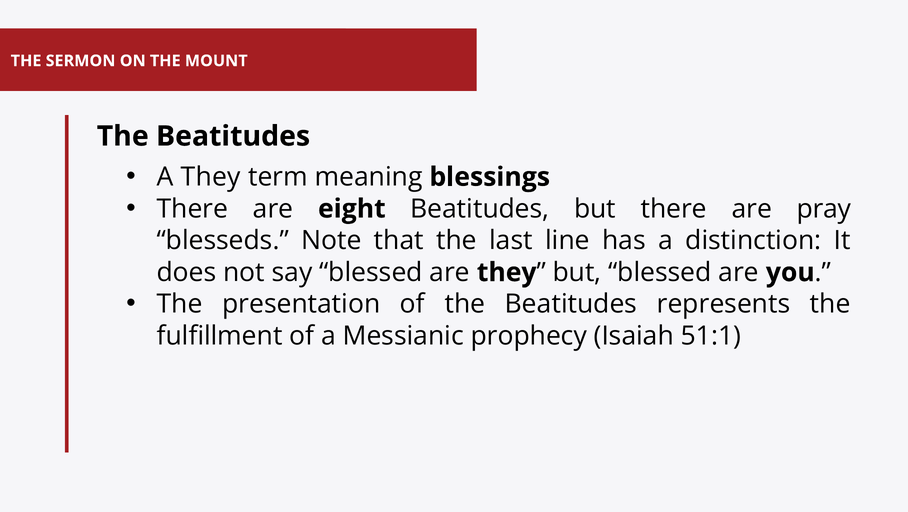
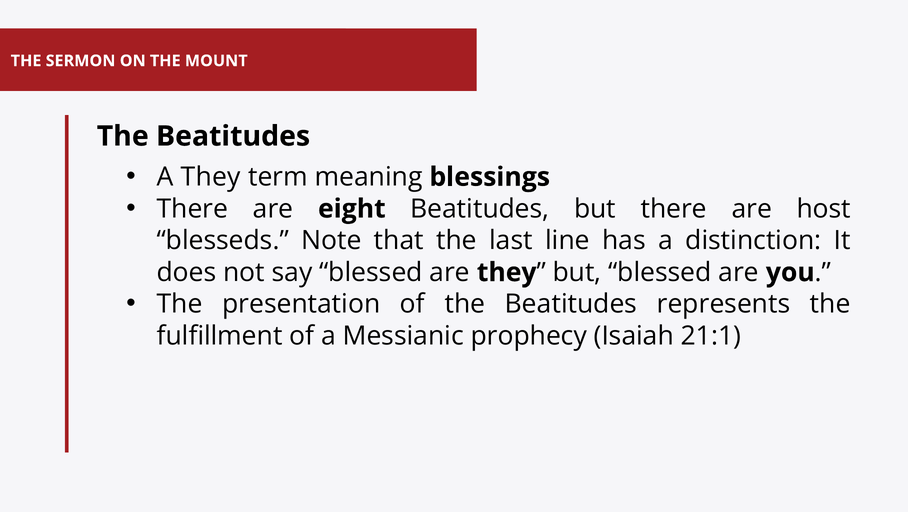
pray: pray -> host (824, 209)
51:1: 51:1 -> 21:1 (711, 336)
